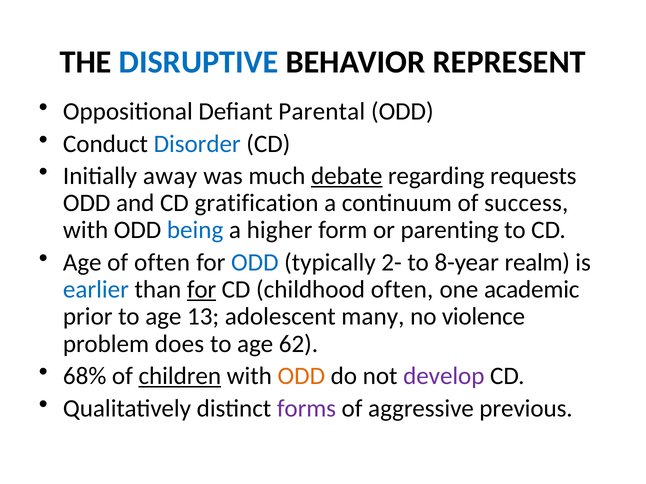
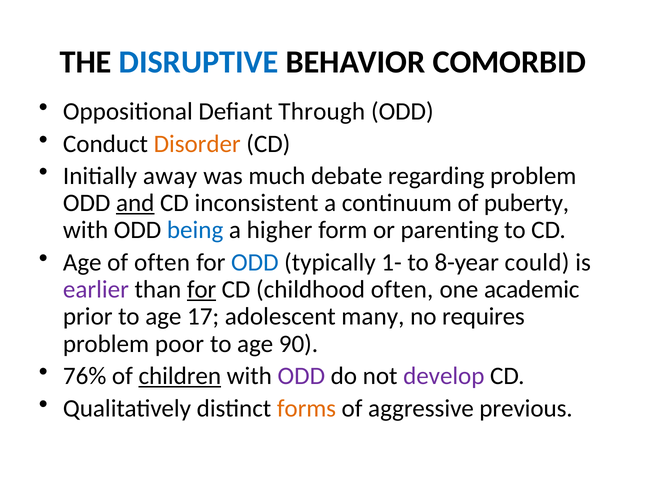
REPRESENT: REPRESENT -> COMORBID (509, 62)
Parental: Parental -> Through (322, 112)
Disorder colour: blue -> orange (197, 144)
debate underline: present -> none (347, 176)
regarding requests: requests -> problem (533, 176)
and underline: none -> present (135, 203)
gratification: gratification -> inconsistent (257, 203)
success: success -> puberty (527, 203)
2-: 2- -> 1- (392, 263)
realm: realm -> could (537, 263)
earlier colour: blue -> purple (96, 290)
13: 13 -> 17 (203, 317)
violence: violence -> requires (483, 317)
does: does -> poor (179, 344)
62: 62 -> 90 (299, 344)
68%: 68% -> 76% (85, 376)
ODD colour: orange -> purple (301, 376)
forms colour: purple -> orange (306, 409)
